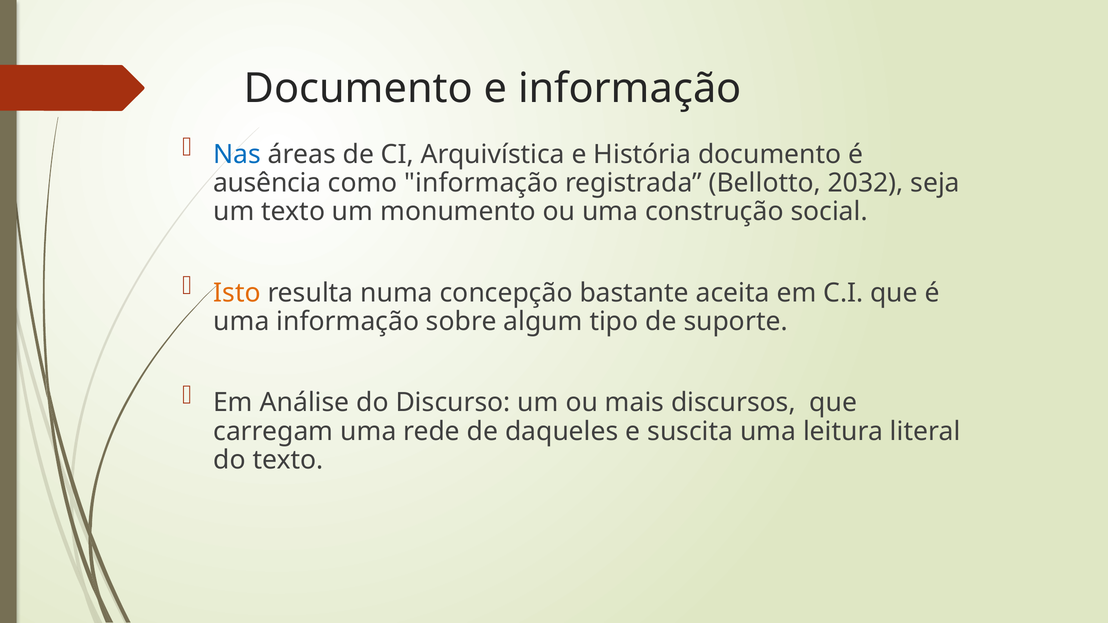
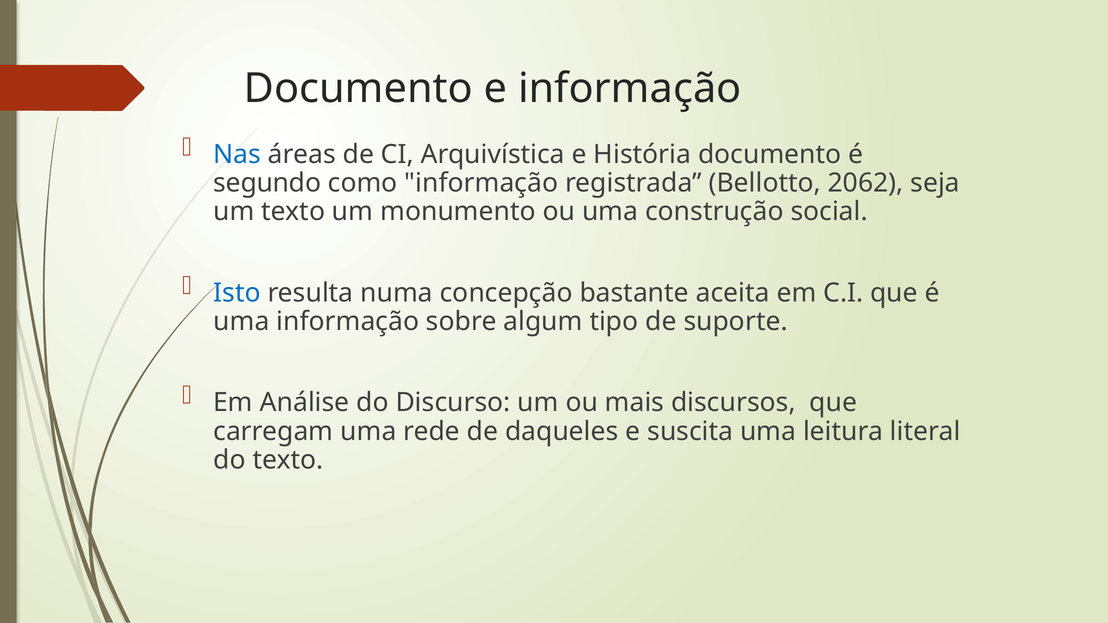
ausência: ausência -> segundo (267, 183)
2032: 2032 -> 2062 (866, 183)
Isto colour: orange -> blue (237, 293)
